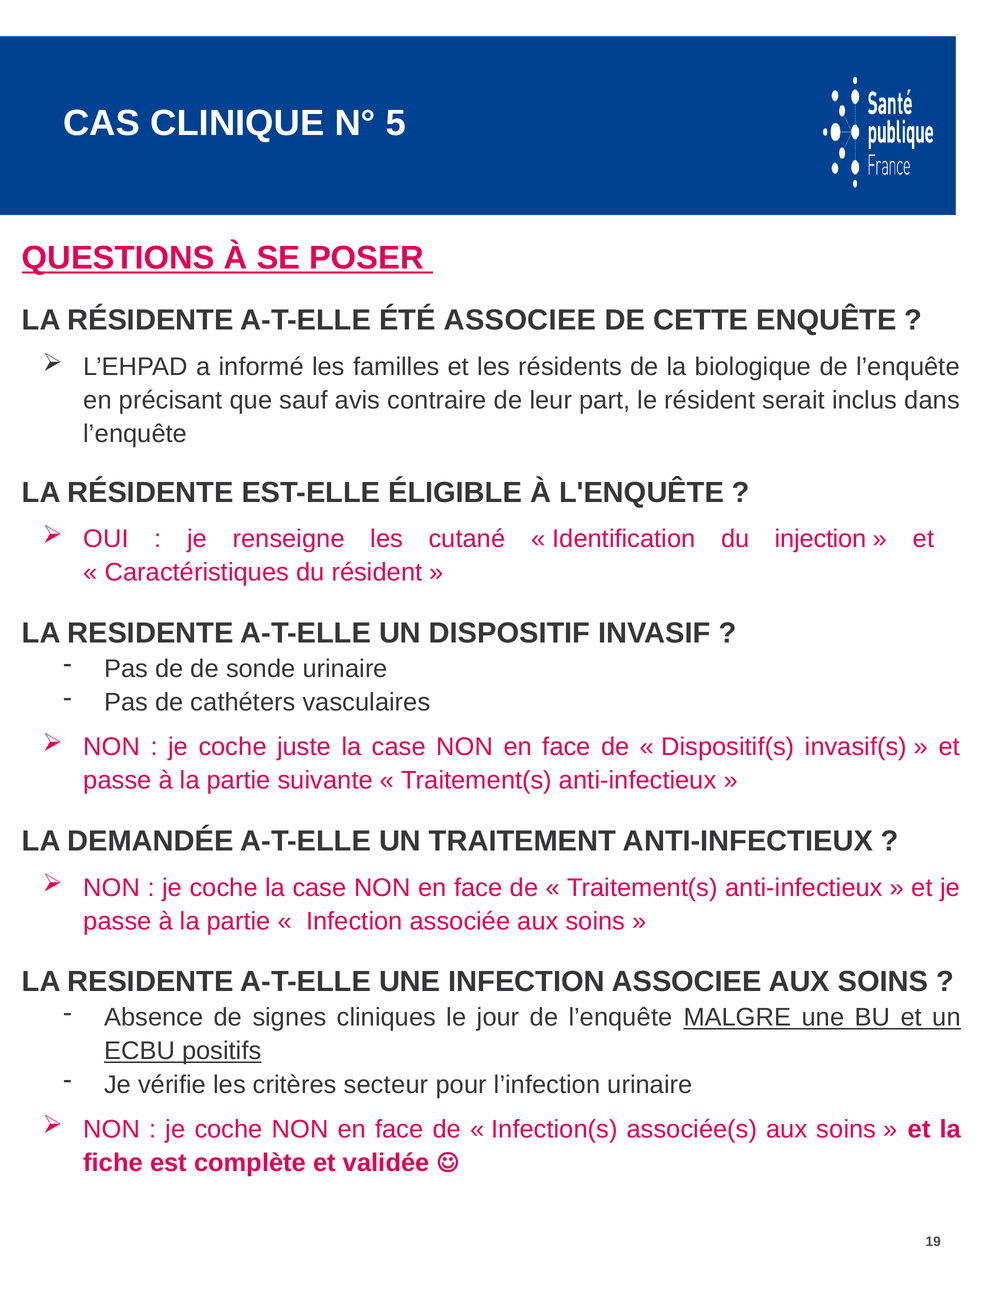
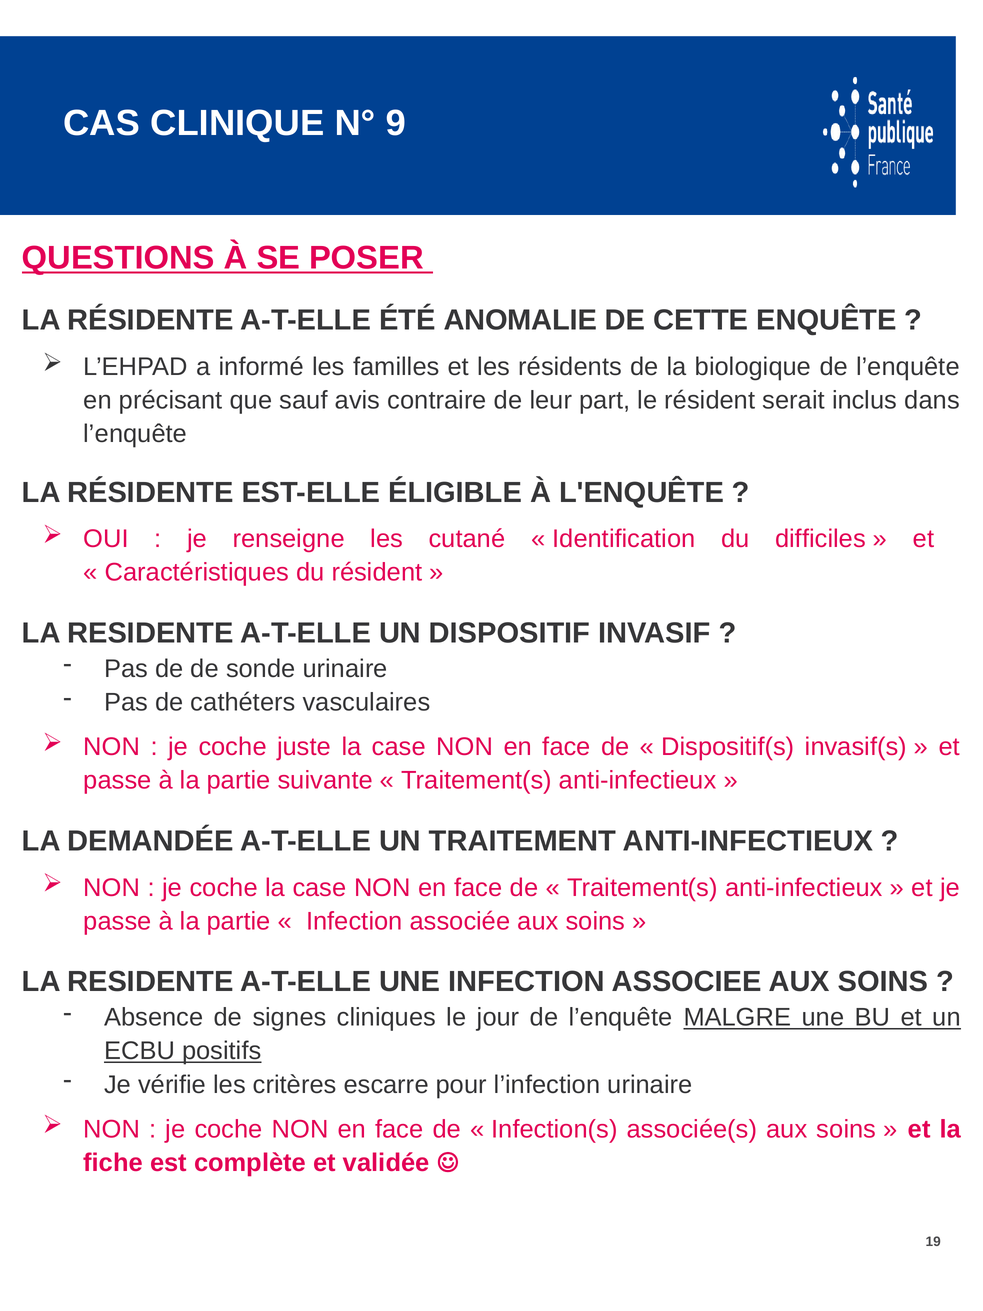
5: 5 -> 9 (396, 123)
ÉTÉ ASSOCIEE: ASSOCIEE -> ANOMALIE (520, 320)
injection: injection -> difficiles (820, 539)
secteur: secteur -> escarre (386, 1084)
